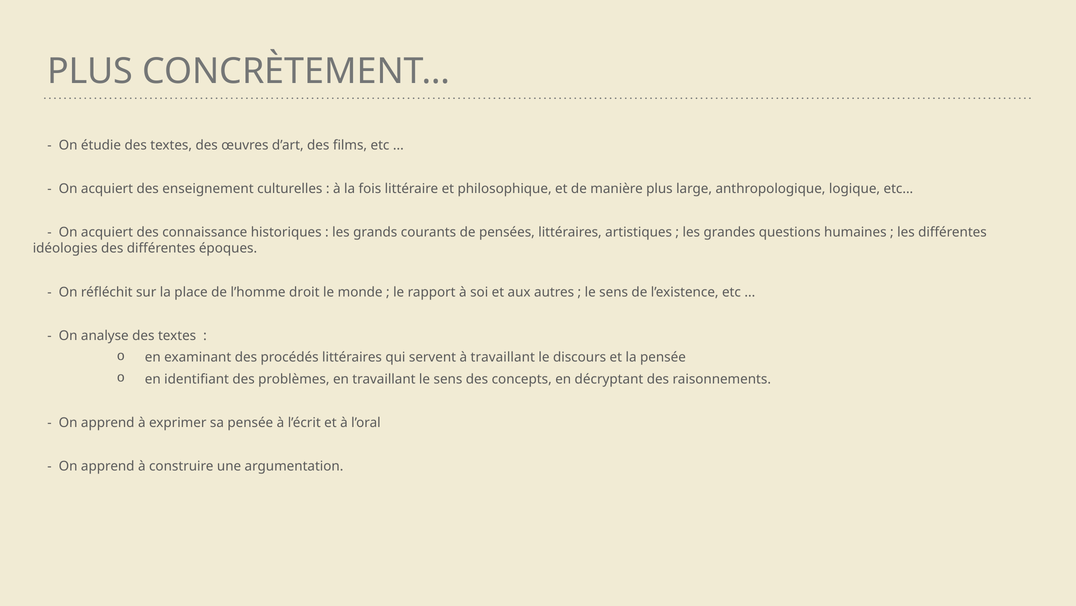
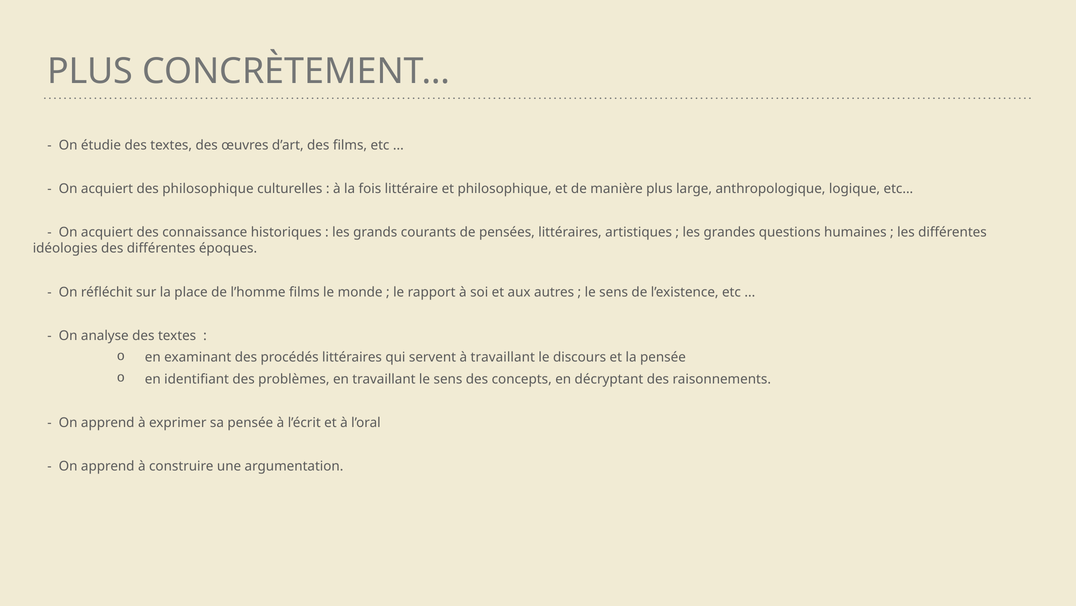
des enseignement: enseignement -> philosophique (208, 189)
l’homme droit: droit -> films (304, 292)
